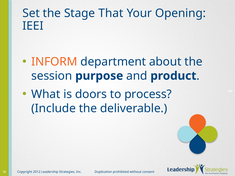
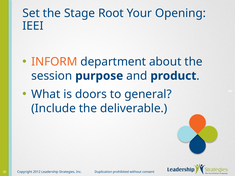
That: That -> Root (111, 13)
process: process -> general (148, 94)
